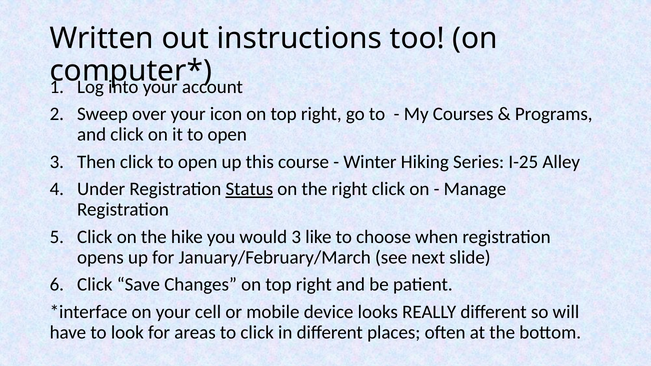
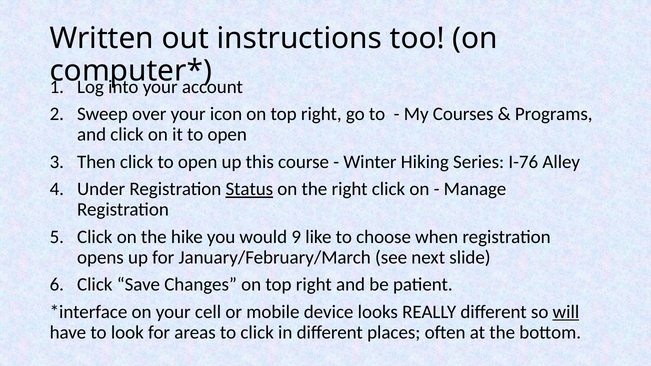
I-25: I-25 -> I-76 (523, 162)
would 3: 3 -> 9 (296, 237)
will underline: none -> present (566, 312)
